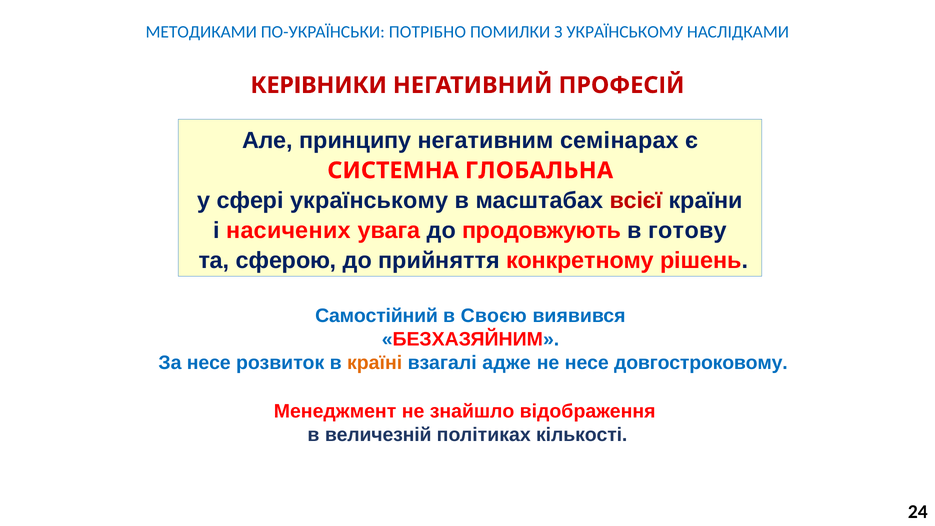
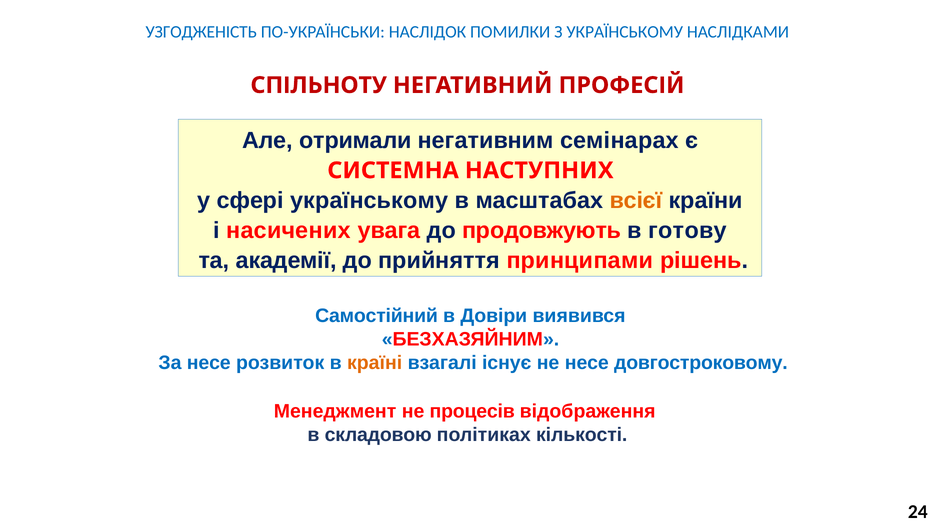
МЕТОДИКАМИ: МЕТОДИКАМИ -> УЗГОДЖЕНІСТЬ (201, 32)
ПОТРІБНО: ПОТРІБНО -> НАСЛІДОК (428, 32)
КЕРІВНИКИ: КЕРІВНИКИ -> СПІЛЬНОТУ (319, 85)
принципу: принципу -> отримали (355, 140)
ГЛОБАЛЬНА: ГЛОБАЛЬНА -> НАСТУПНИХ (539, 170)
всієї colour: red -> orange (636, 200)
сферою: сферою -> академії (286, 260)
конкретному: конкретному -> принципами (580, 260)
Своєю: Своєю -> Довіри (494, 316)
адже: адже -> існує (507, 363)
знайшло: знайшло -> процесів (472, 411)
величезній: величезній -> складовою (378, 435)
